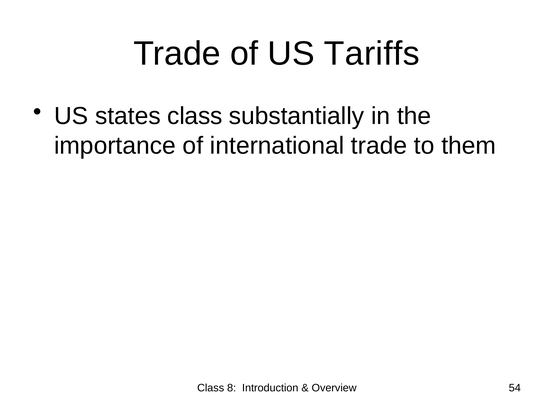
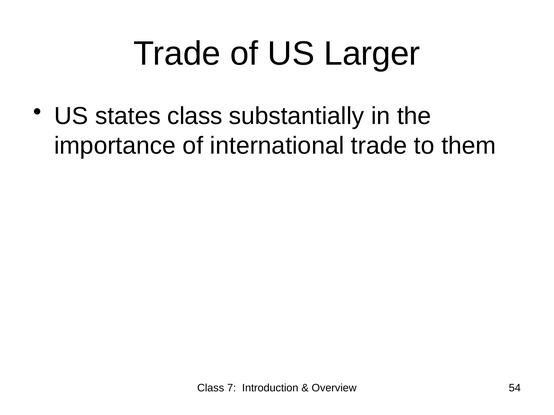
Tariffs: Tariffs -> Larger (372, 54)
8: 8 -> 7 (232, 388)
